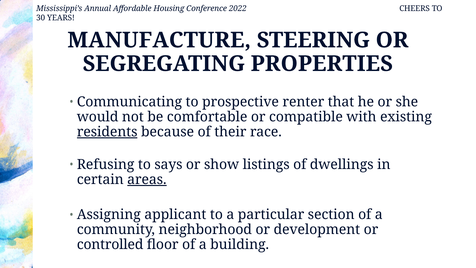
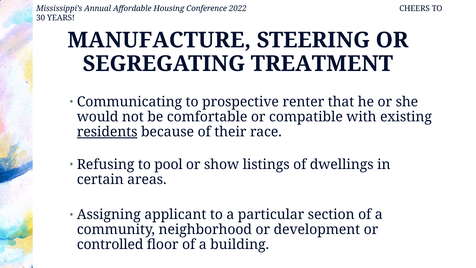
PROPERTIES: PROPERTIES -> TREATMENT (322, 64)
says: says -> pool (168, 164)
areas underline: present -> none (147, 179)
